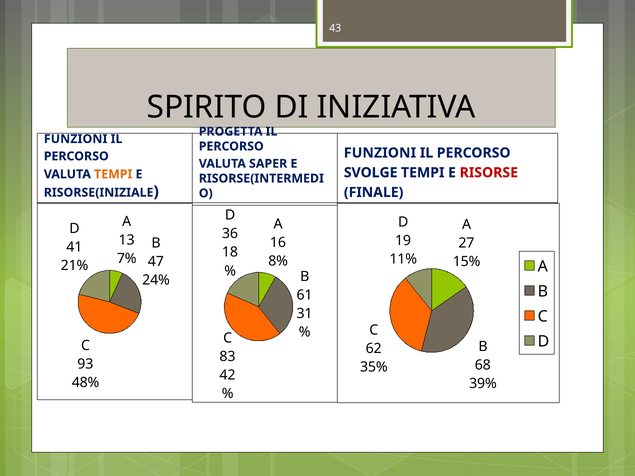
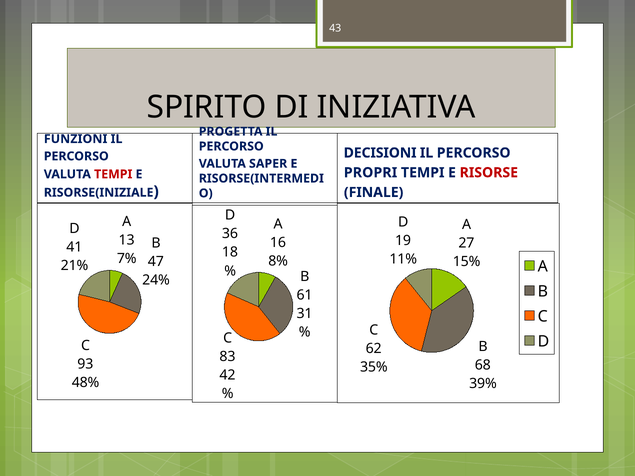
FUNZIONI: FUNZIONI -> DECISIONI (380, 153)
SVOLGE: SVOLGE -> PROPRI (371, 173)
TEMPI colour: orange -> red (113, 174)
